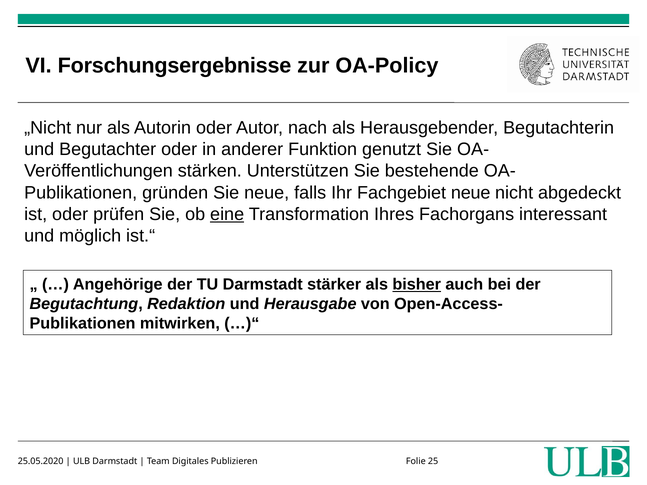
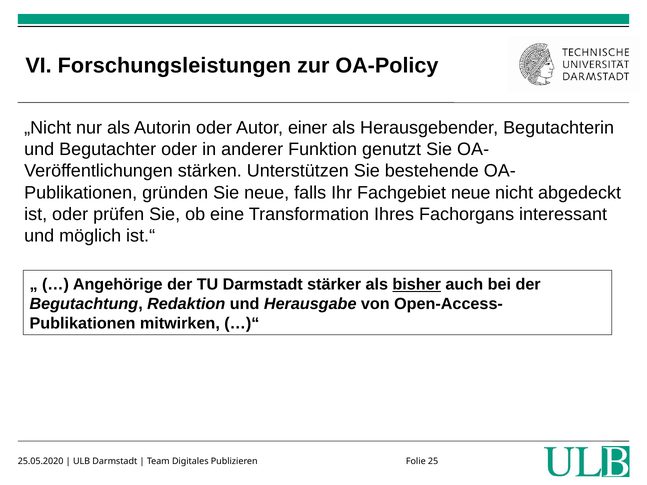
Forschungsergebnisse: Forschungsergebnisse -> Forschungsleistungen (174, 66)
nach: nach -> einer (308, 128)
eine underline: present -> none (227, 214)
